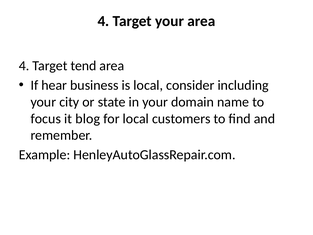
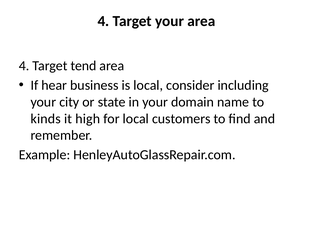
focus: focus -> kinds (46, 119)
blog: blog -> high (88, 119)
